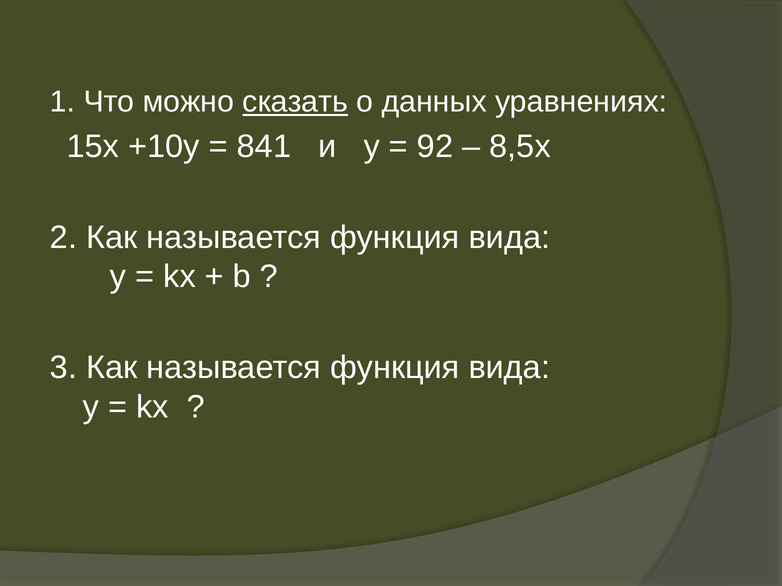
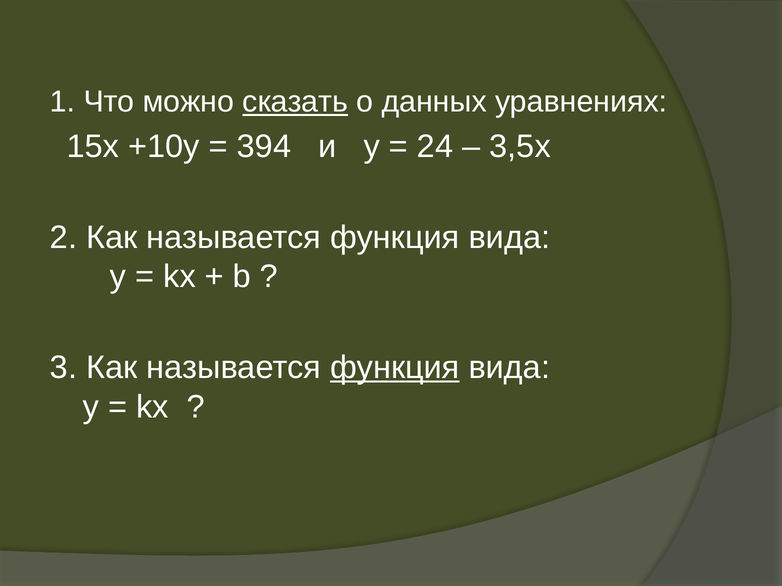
841: 841 -> 394 (264, 146)
92: 92 -> 24 (435, 146)
8,5х: 8,5х -> 3,5х (520, 146)
функция underline: none -> present (395, 368)
